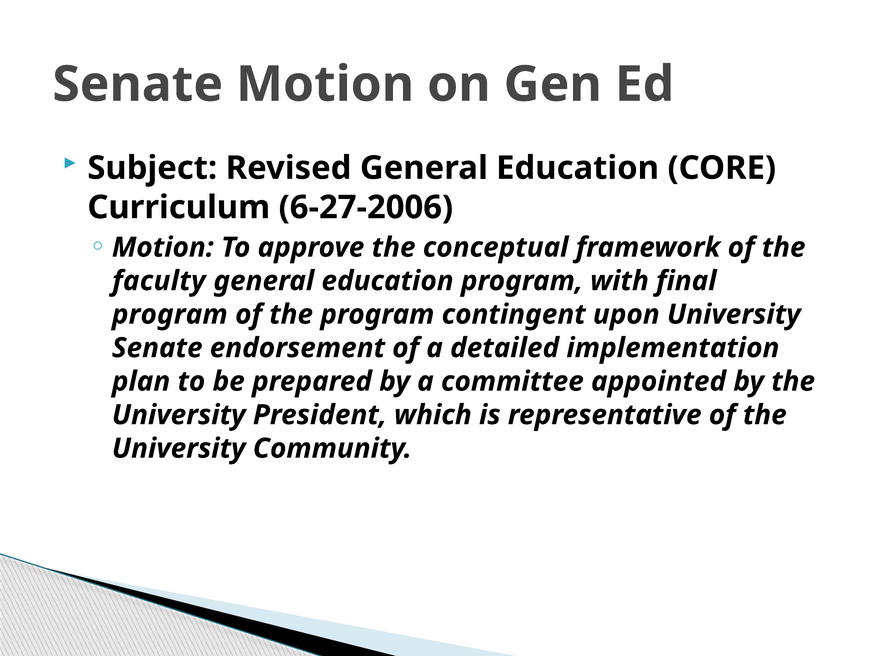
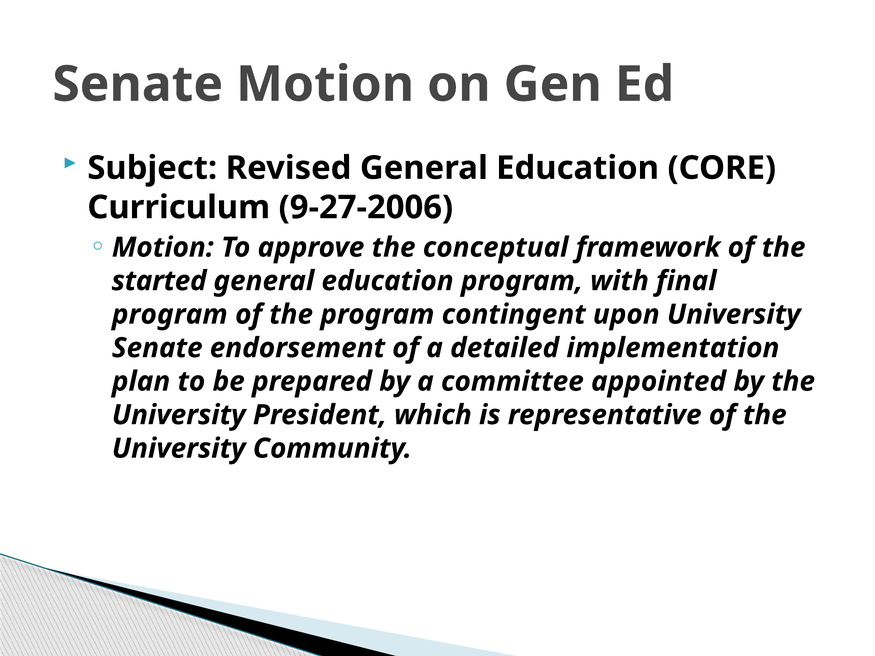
6-27-2006: 6-27-2006 -> 9-27-2006 (366, 207)
faculty: faculty -> started (159, 281)
